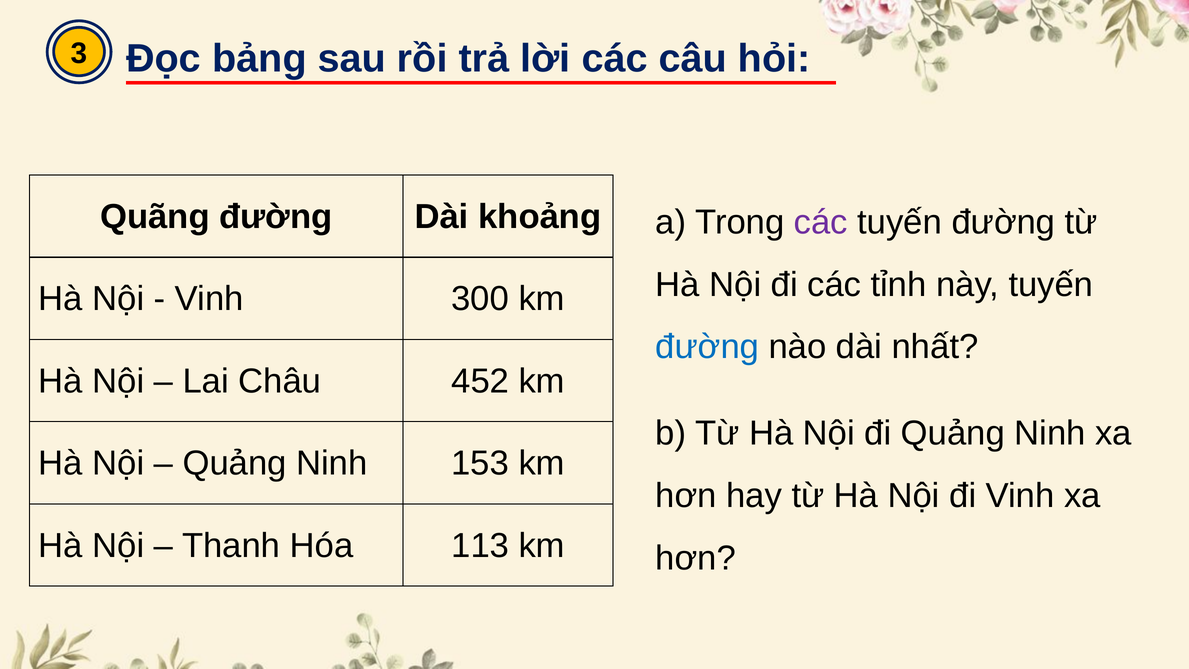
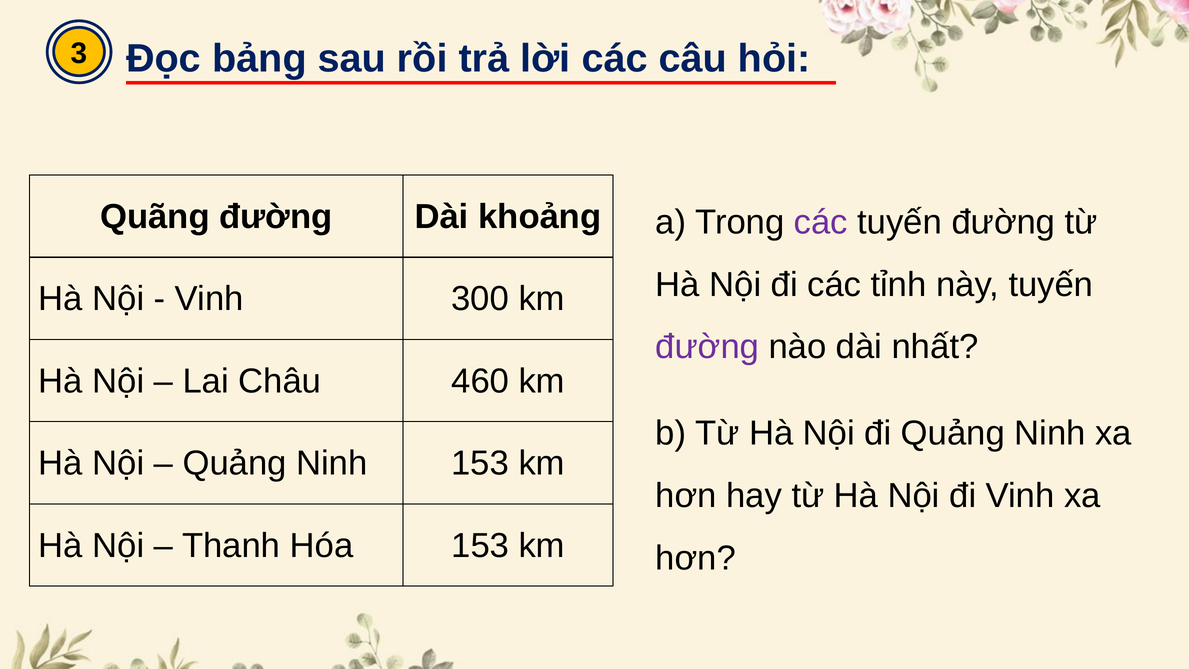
đường colour: blue -> purple (707, 347)
452: 452 -> 460 (480, 381)
Hóa 113: 113 -> 153 (480, 545)
